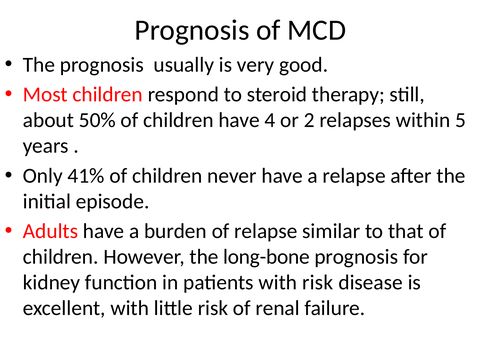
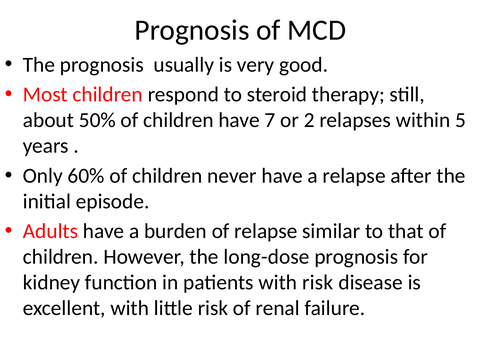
4: 4 -> 7 (270, 120)
41%: 41% -> 60% (86, 176)
long-bone: long-bone -> long-dose (266, 257)
